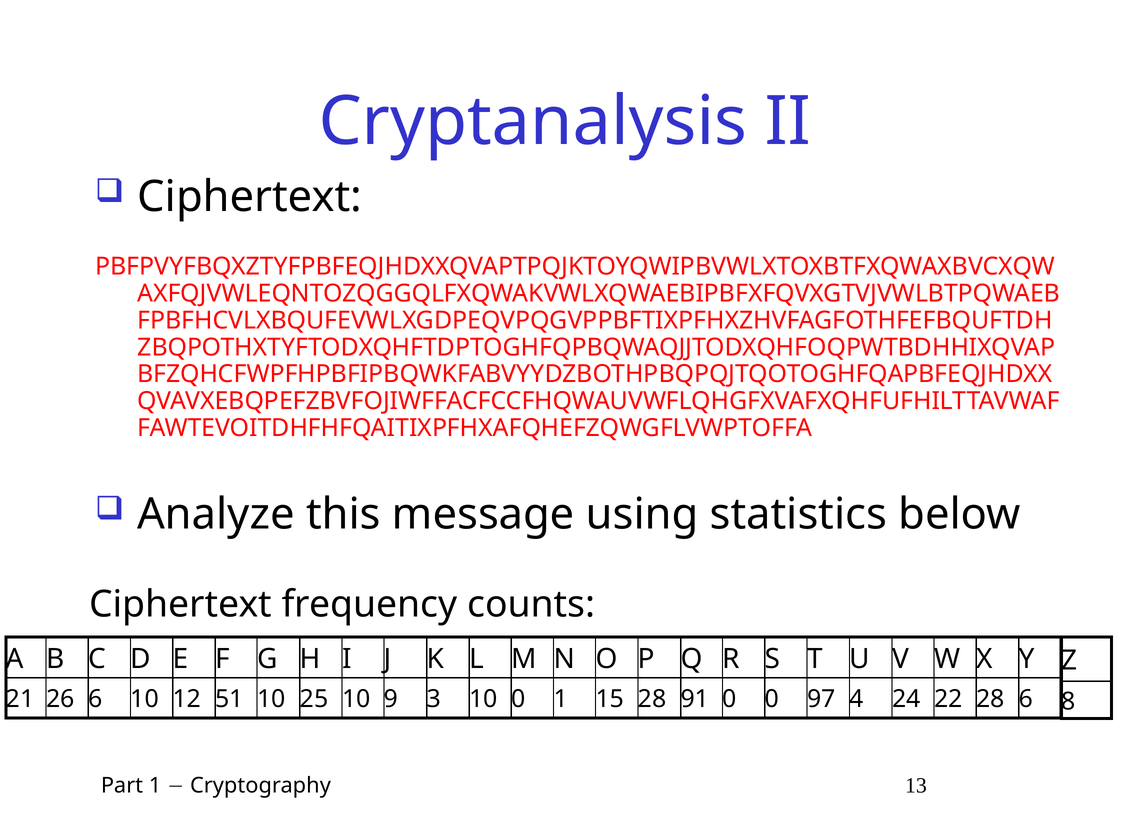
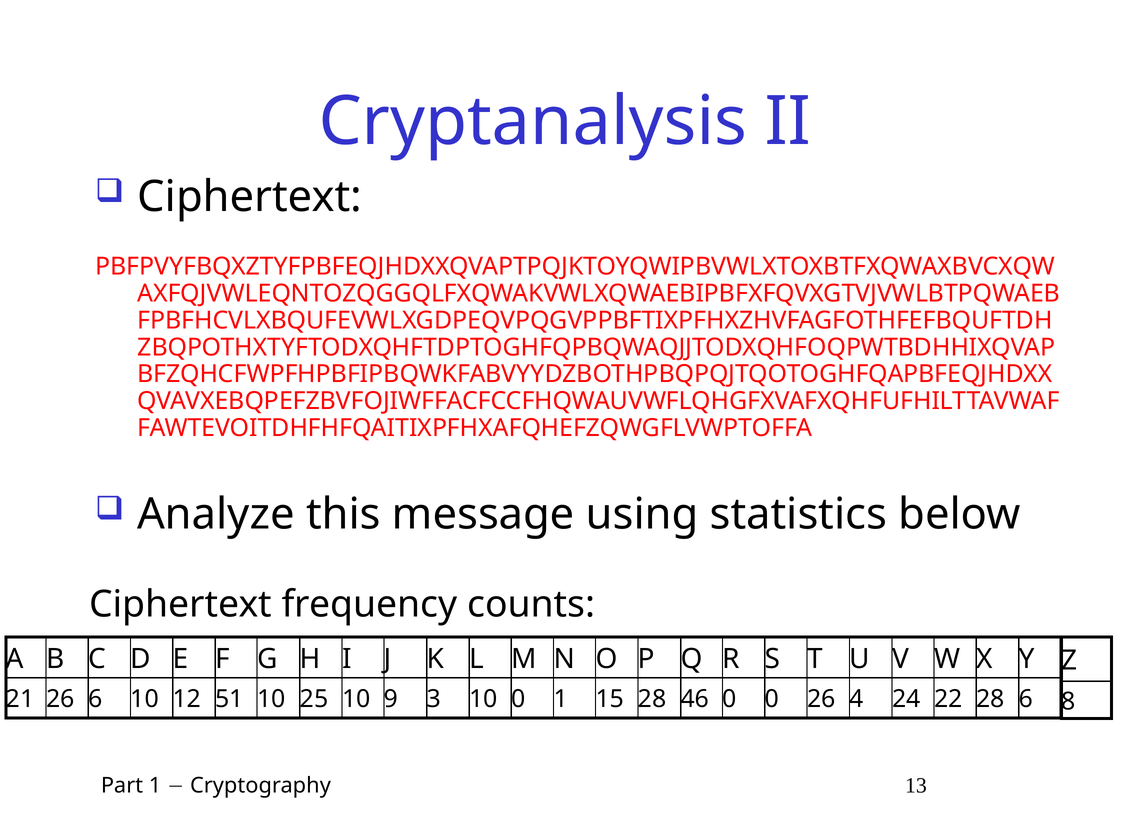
91: 91 -> 46 (695, 700)
0 97: 97 -> 26 (821, 700)
